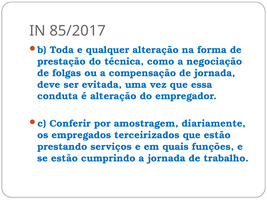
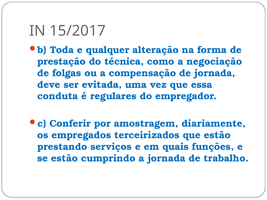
85/2017: 85/2017 -> 15/2017 (78, 31)
é alteração: alteração -> regulares (113, 96)
